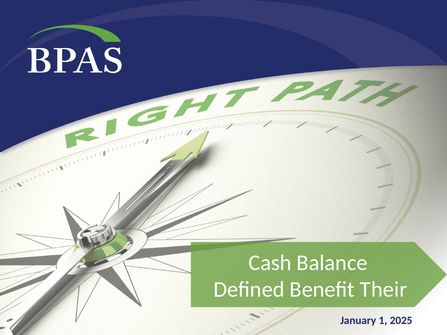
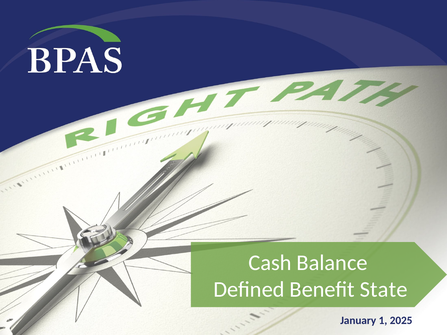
Their: Their -> State (384, 290)
